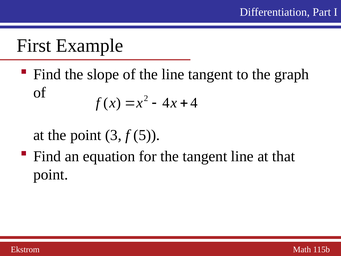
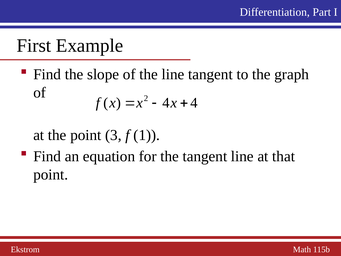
5: 5 -> 1 (147, 135)
